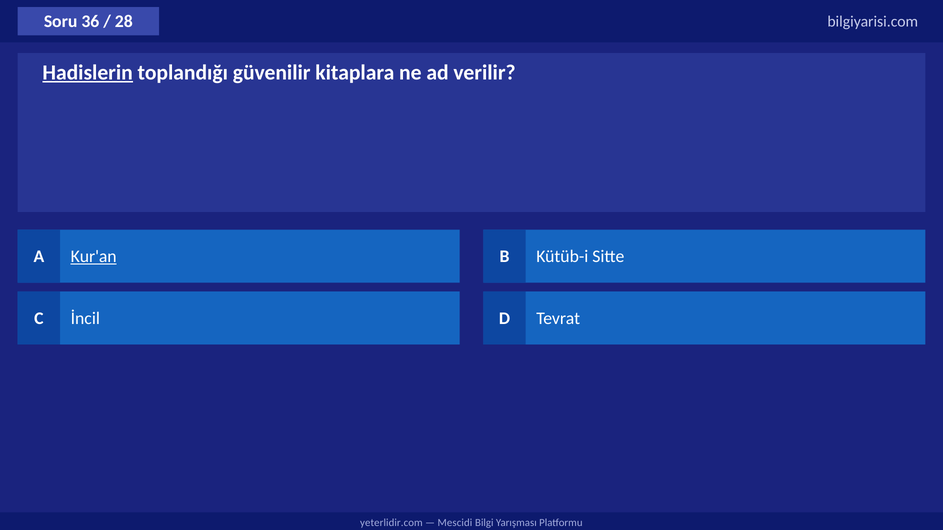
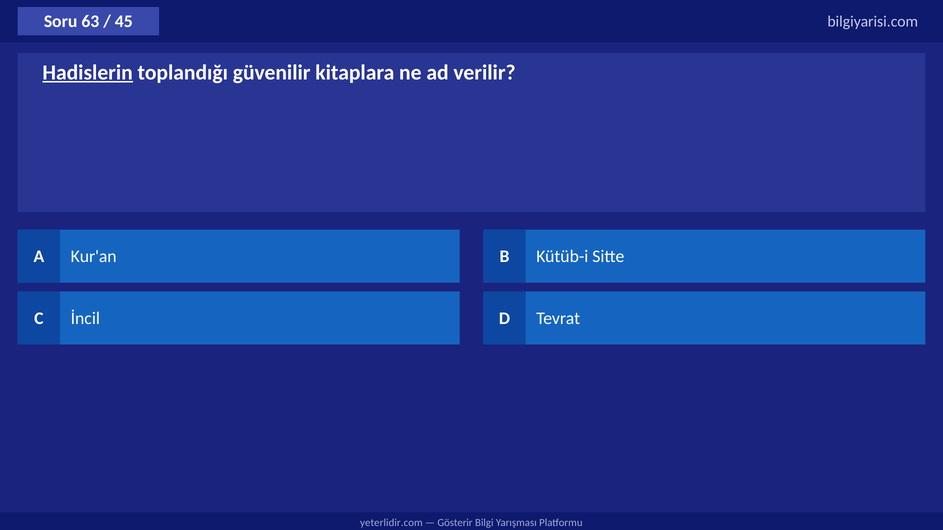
36: 36 -> 63 (90, 22)
28: 28 -> 45 (124, 22)
Kur'an underline: present -> none (94, 257)
Mescidi: Mescidi -> Gösterir (455, 523)
